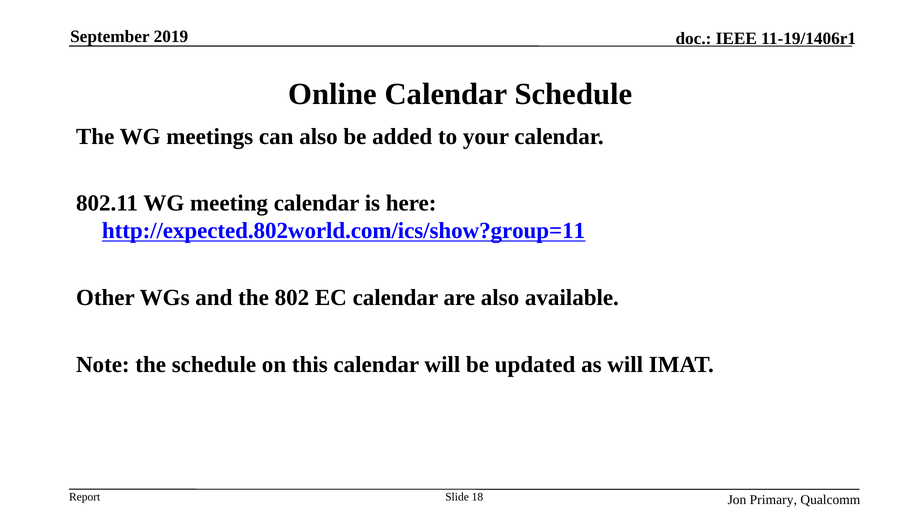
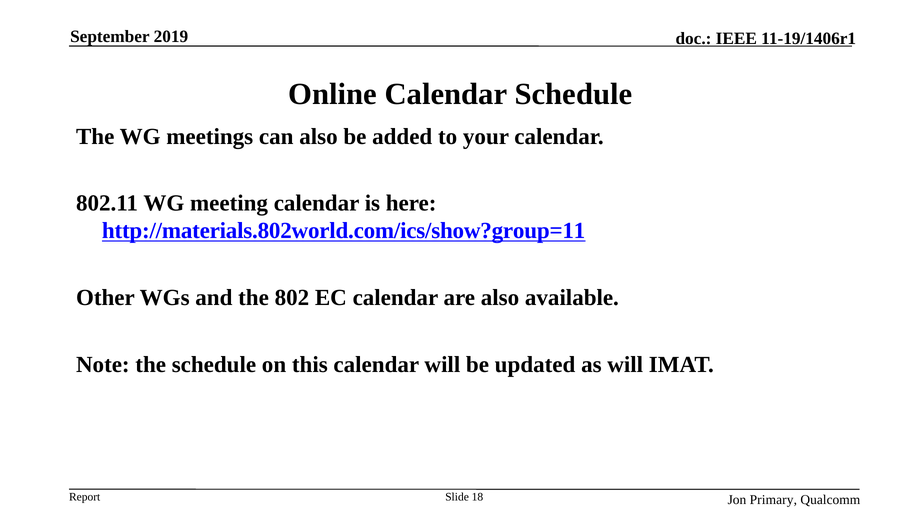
http://expected.802world.com/ics/show?group=11: http://expected.802world.com/ics/show?group=11 -> http://materials.802world.com/ics/show?group=11 (344, 231)
